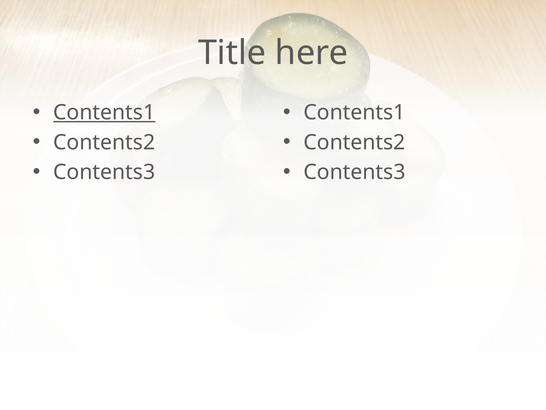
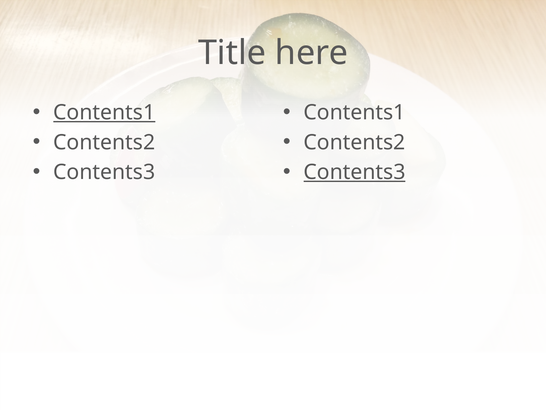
Contents3 underline: none -> present (354, 172)
